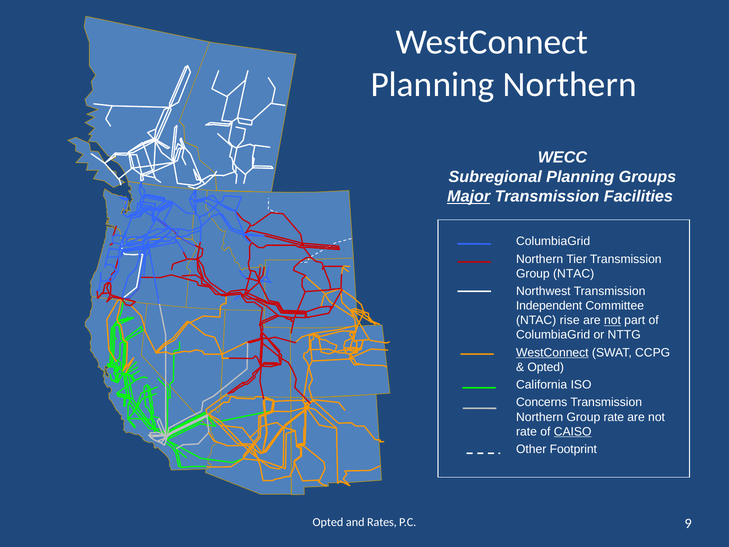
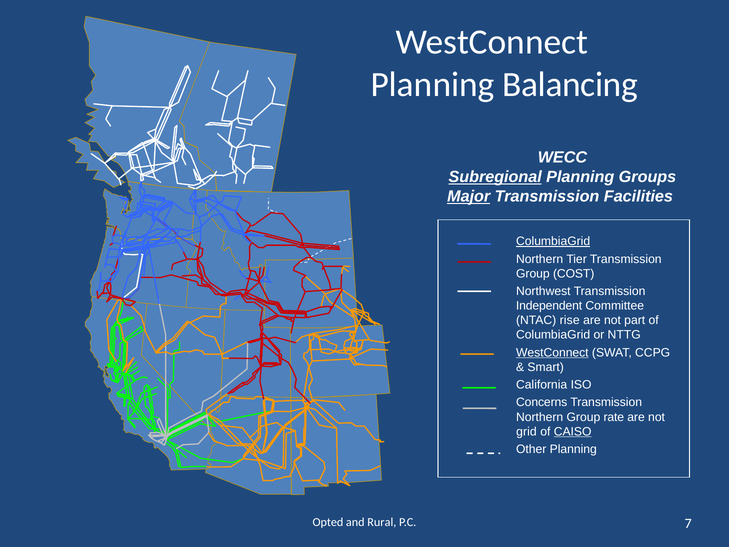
Planning Northern: Northern -> Balancing (570, 85)
Subregional underline: none -> present (495, 177)
ColumbiaGrid underline: none -> present (553, 241)
Group NTAC: NTAC -> COST (574, 273)
not underline: present -> none (613, 320)
Opted: Opted -> Smart (546, 367)
rate: rate -> grid (526, 431)
Other Footprint: Footprint -> Planning (573, 449)
Rates: Rates -> Rural (382, 522)
9: 9 -> 7 (688, 523)
